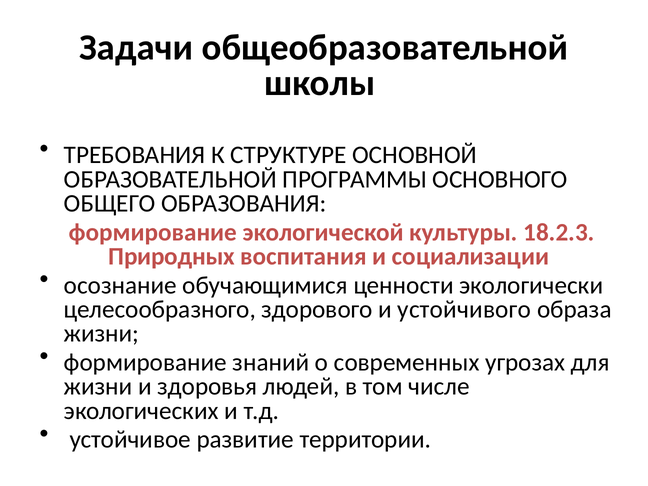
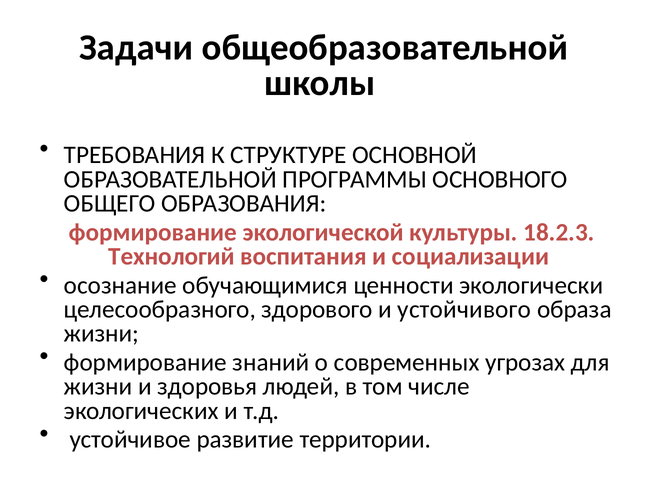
Природных: Природных -> Технологий (172, 256)
